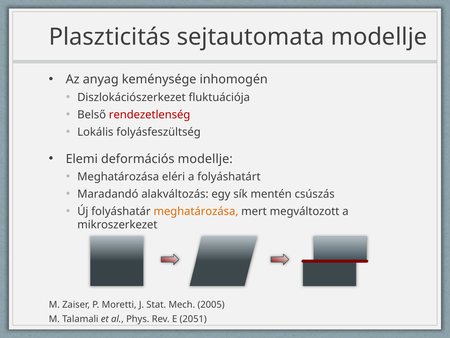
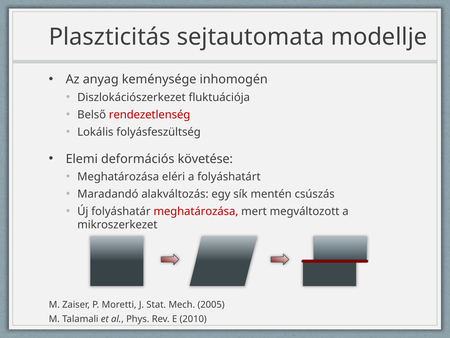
deformációs modellje: modellje -> követése (205, 159)
meghatározása colour: orange -> red (196, 211)
2051: 2051 -> 2010 (193, 319)
